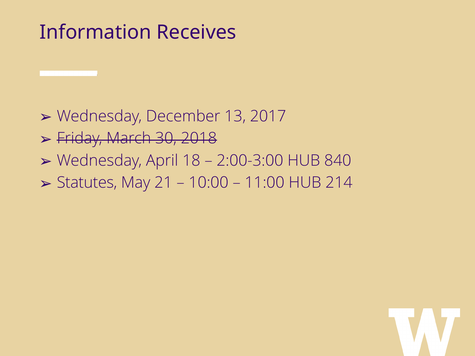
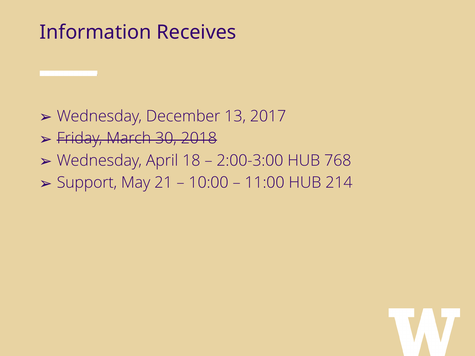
840: 840 -> 768 (338, 161)
Statutes: Statutes -> Support (87, 183)
